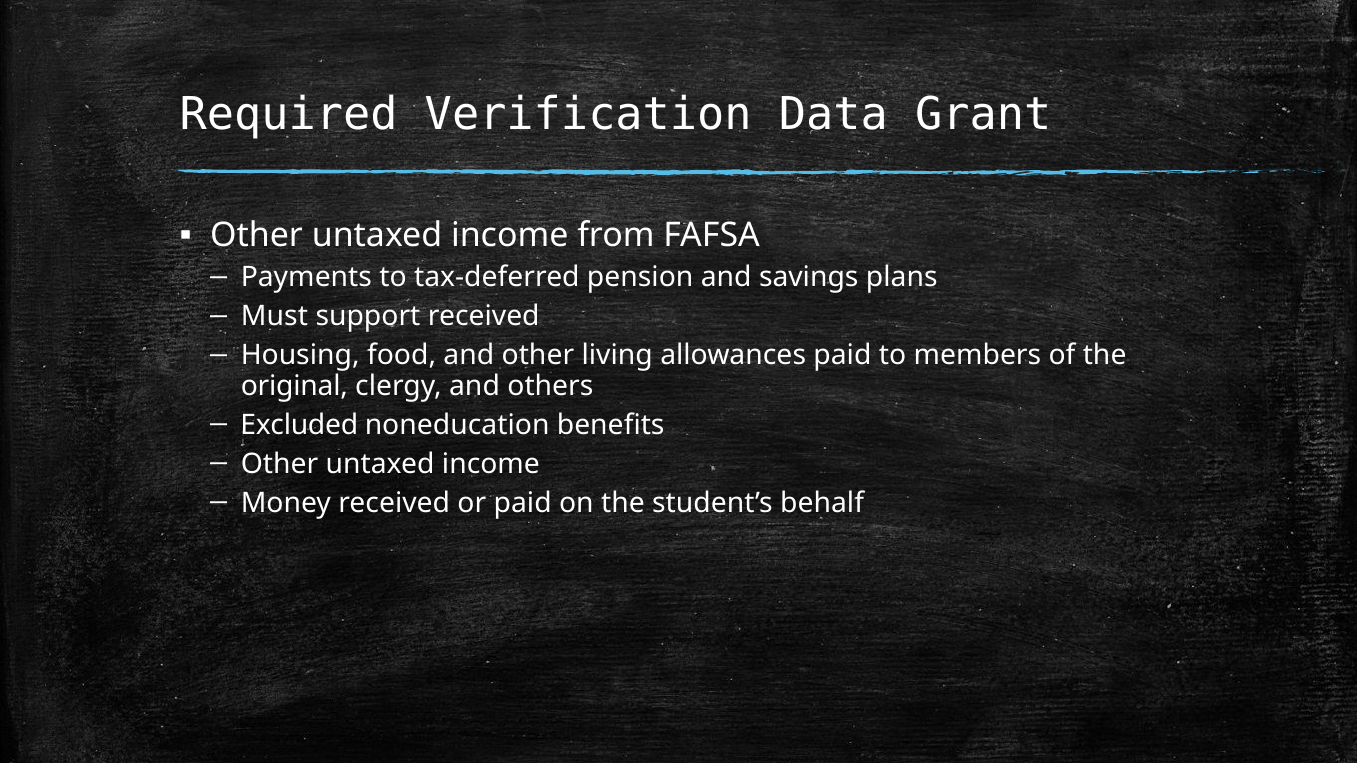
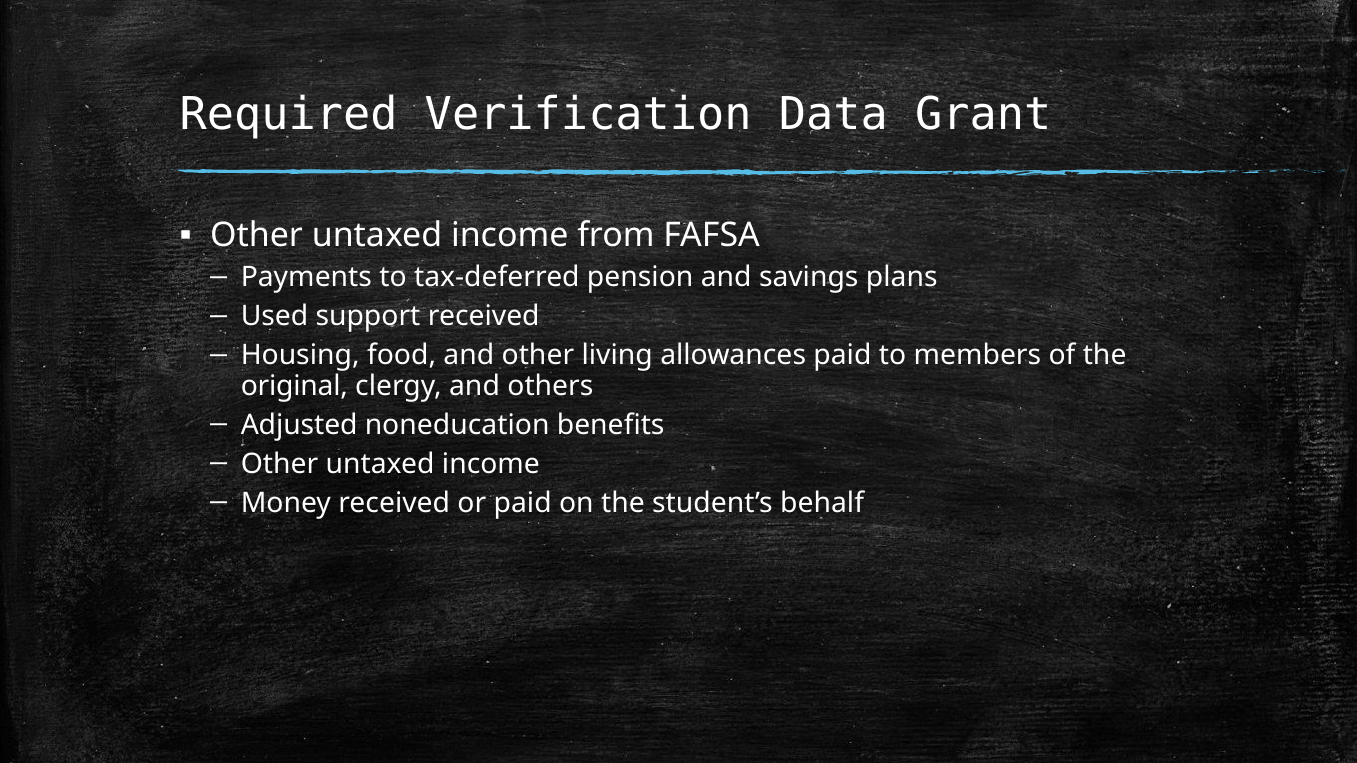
Must: Must -> Used (274, 316)
Excluded: Excluded -> Adjusted (299, 425)
